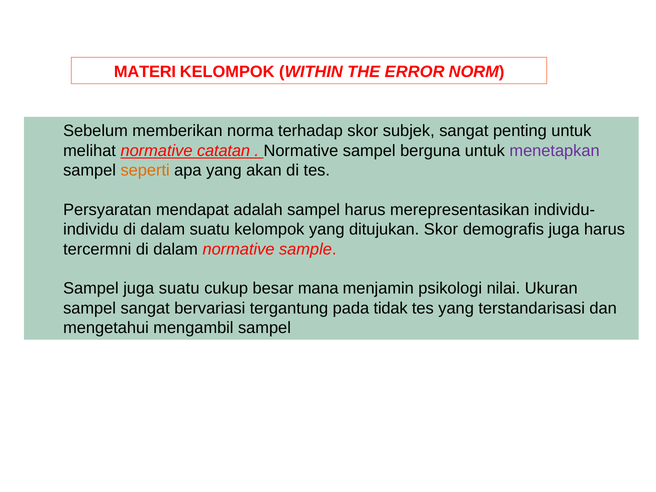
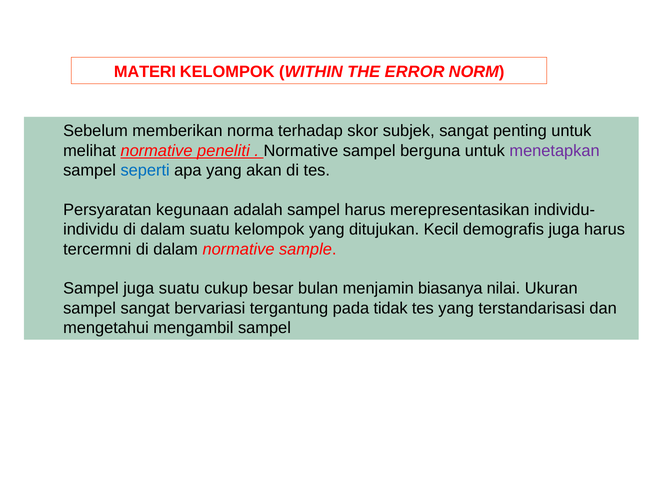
catatan: catatan -> peneliti (223, 151)
seperti colour: orange -> blue (145, 170)
mendapat: mendapat -> kegunaan (192, 210)
ditujukan Skor: Skor -> Kecil (441, 229)
mana: mana -> bulan (318, 288)
psikologi: psikologi -> biasanya (450, 288)
